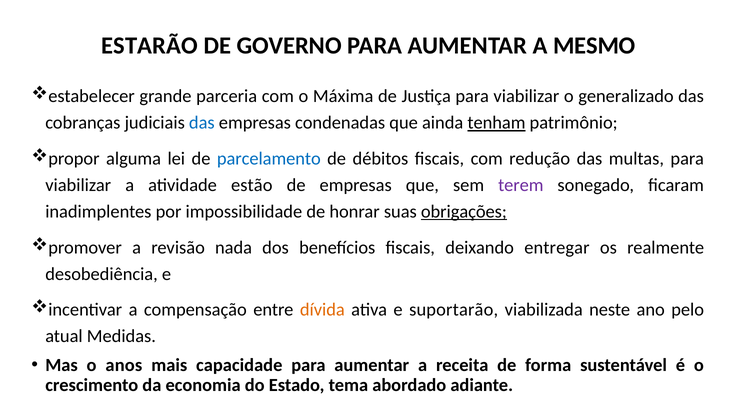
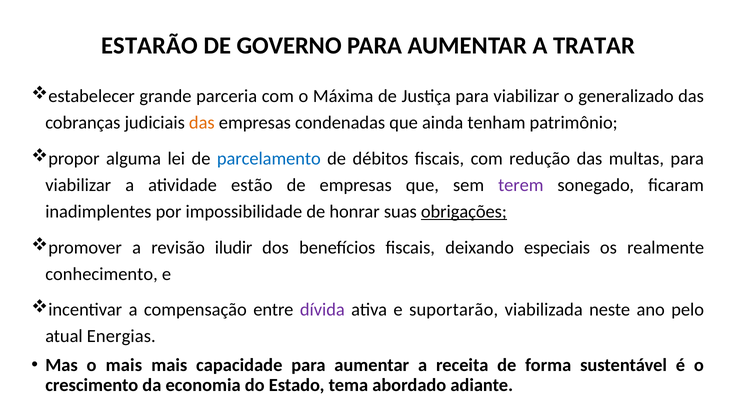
MESMO: MESMO -> TRATAR (594, 46)
das colour: blue -> orange (202, 123)
tenham underline: present -> none (496, 123)
nada: nada -> iludir (234, 247)
entregar: entregar -> especiais (557, 247)
desobediência: desobediência -> conhecimento (101, 274)
dívida colour: orange -> purple (322, 309)
Medidas: Medidas -> Energias (121, 336)
o anos: anos -> mais (124, 365)
